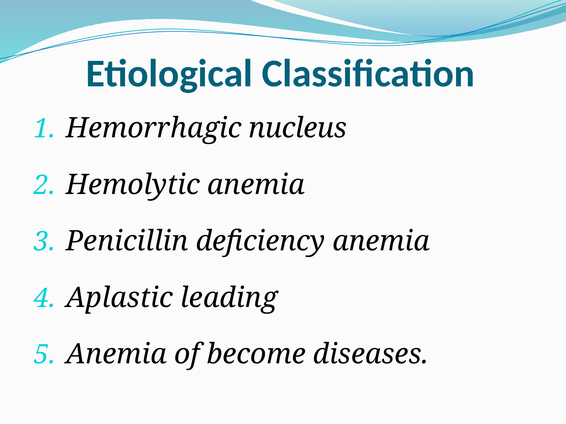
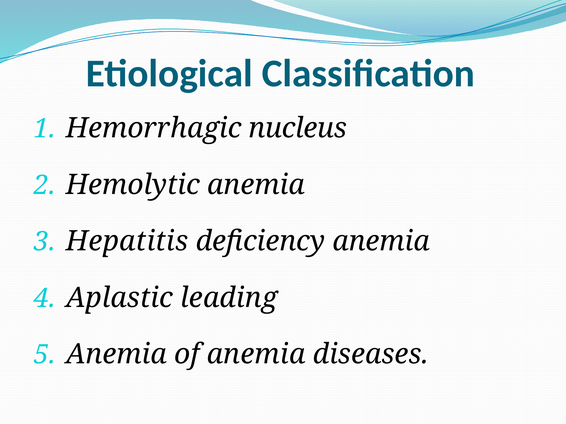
Penicillin: Penicillin -> Hepatitis (127, 242)
of become: become -> anemia (256, 355)
